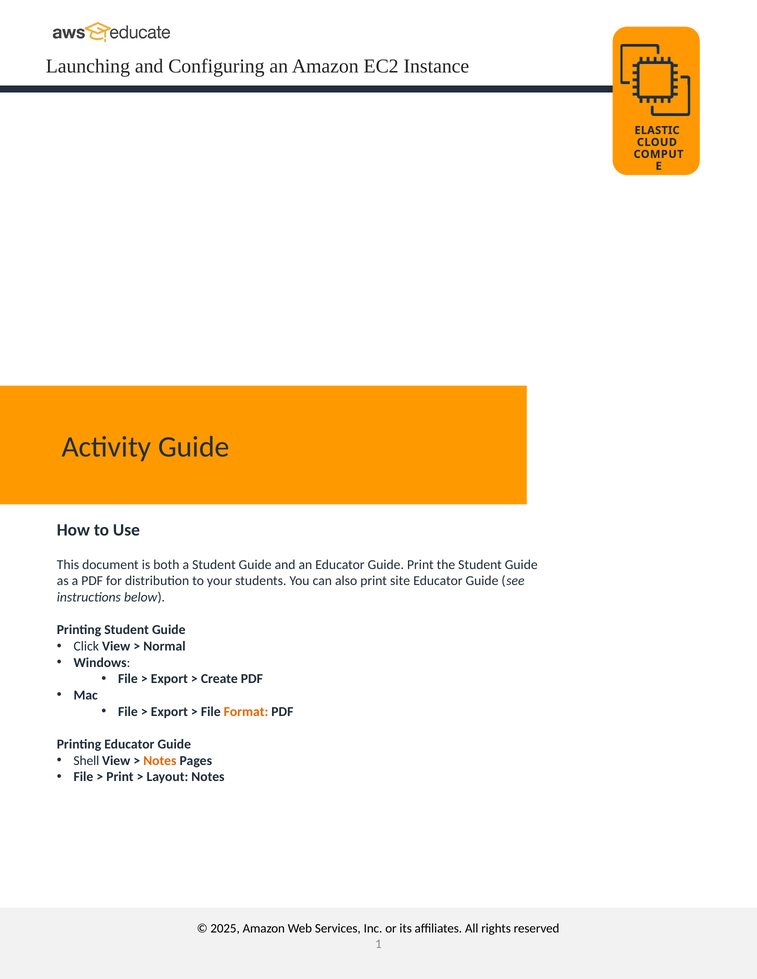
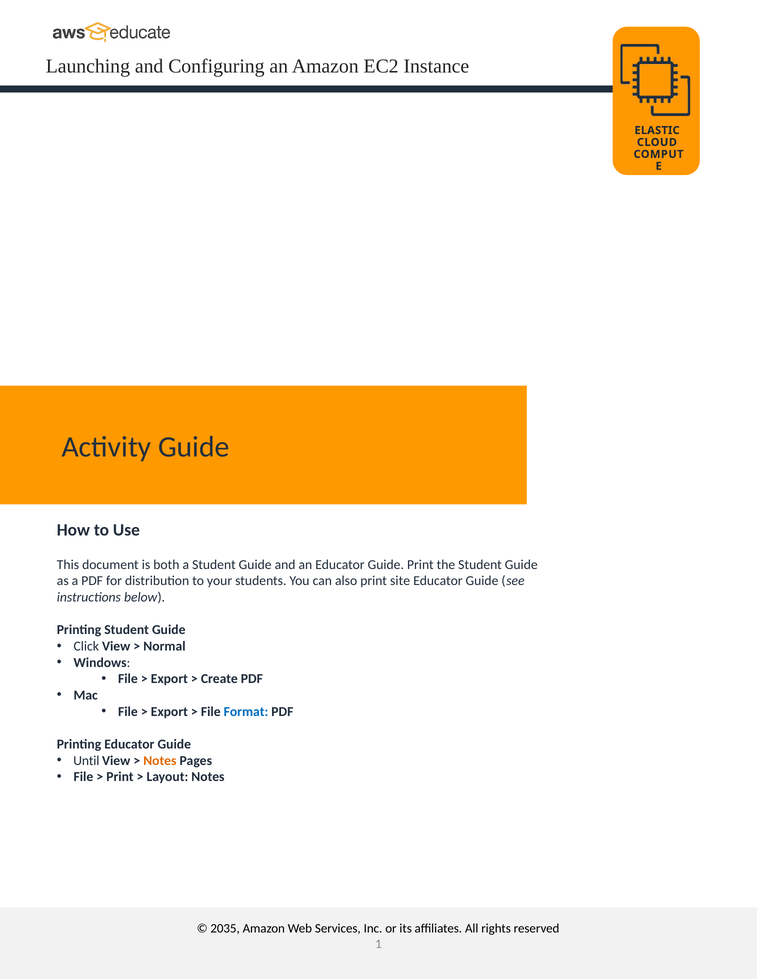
Format colour: orange -> blue (246, 712)
Shell: Shell -> Until (86, 761)
2025: 2025 -> 2035 (225, 929)
